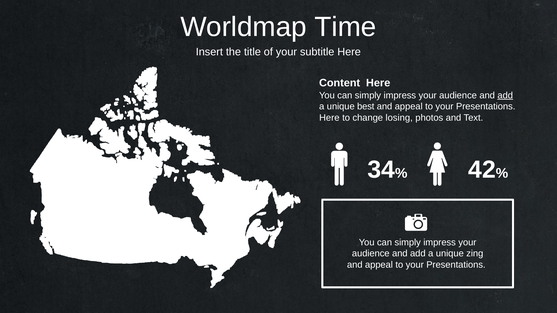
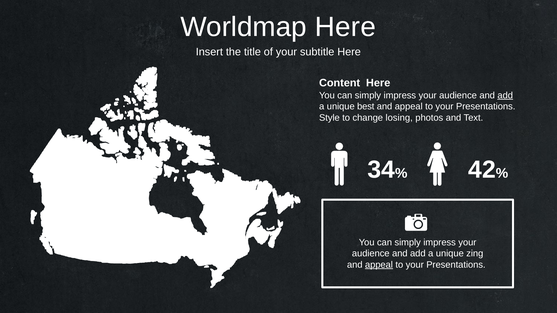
Worldmap Time: Time -> Here (345, 27)
Here: Here -> Style (329, 118)
appeal underline: none -> present (379, 265)
